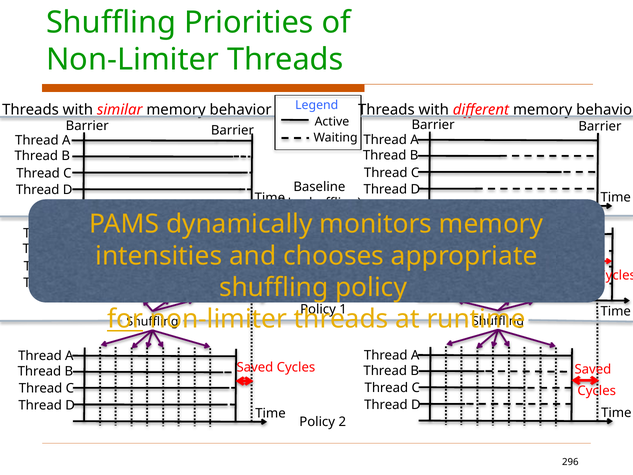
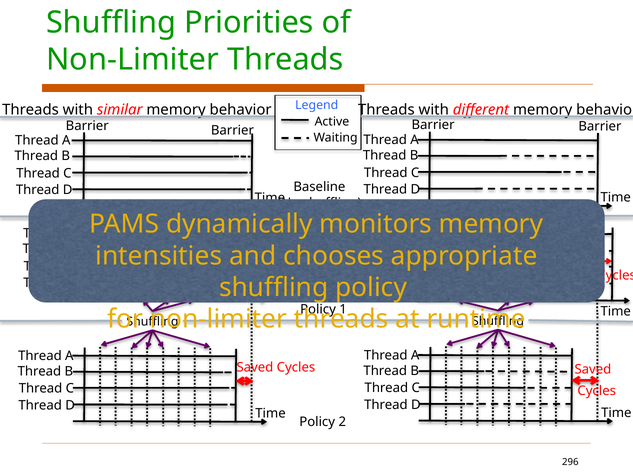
for underline: present -> none (125, 319)
